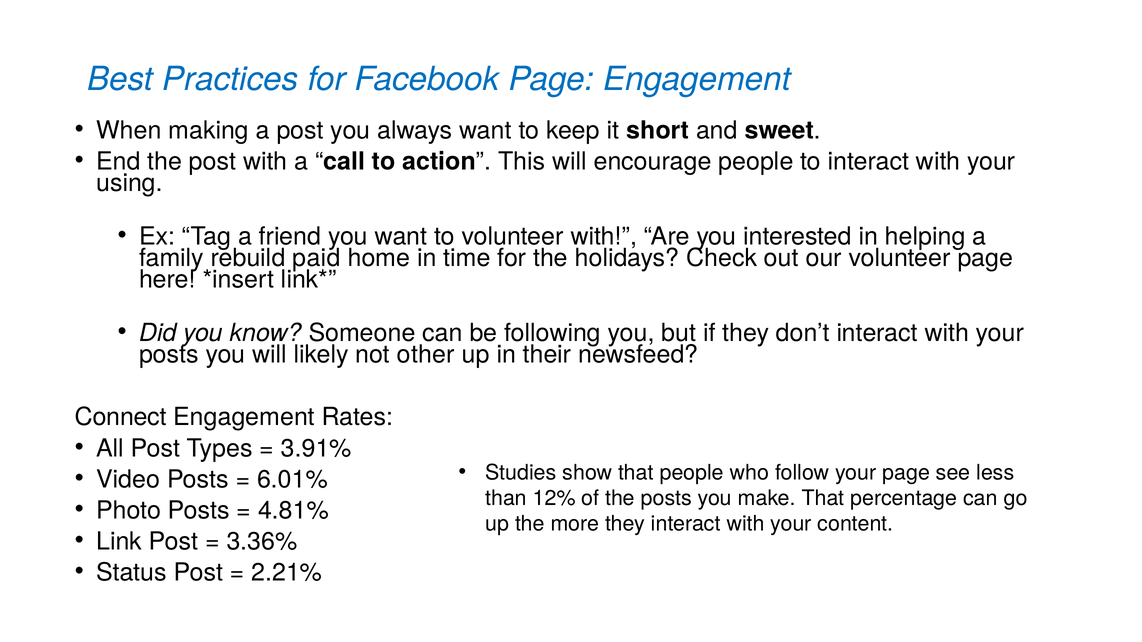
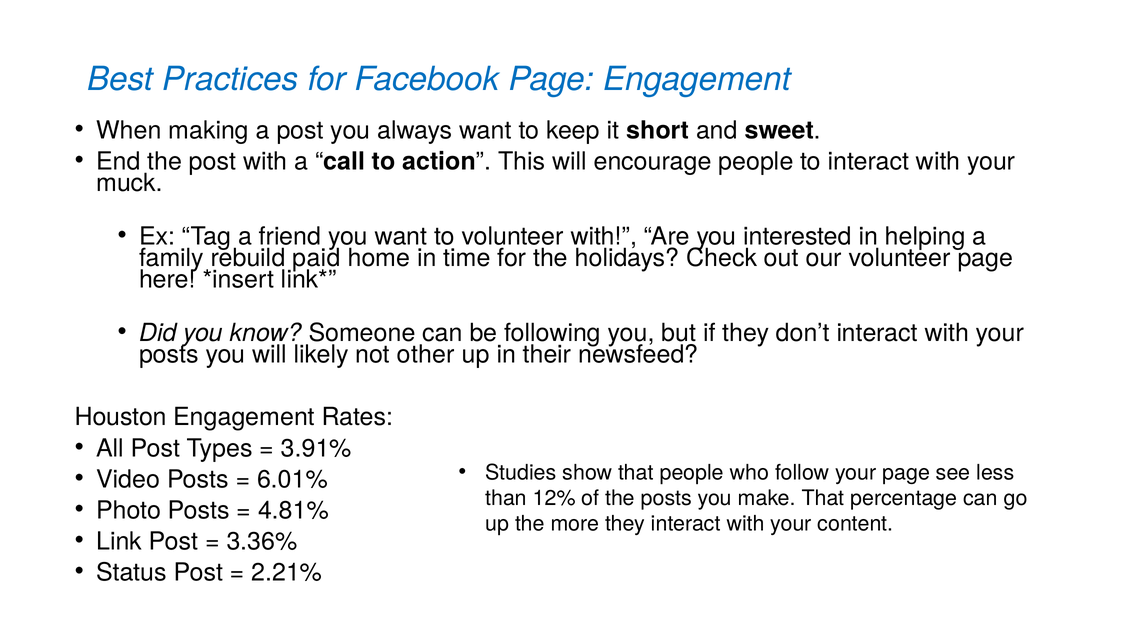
using: using -> muck (129, 183)
Connect: Connect -> Houston (121, 417)
